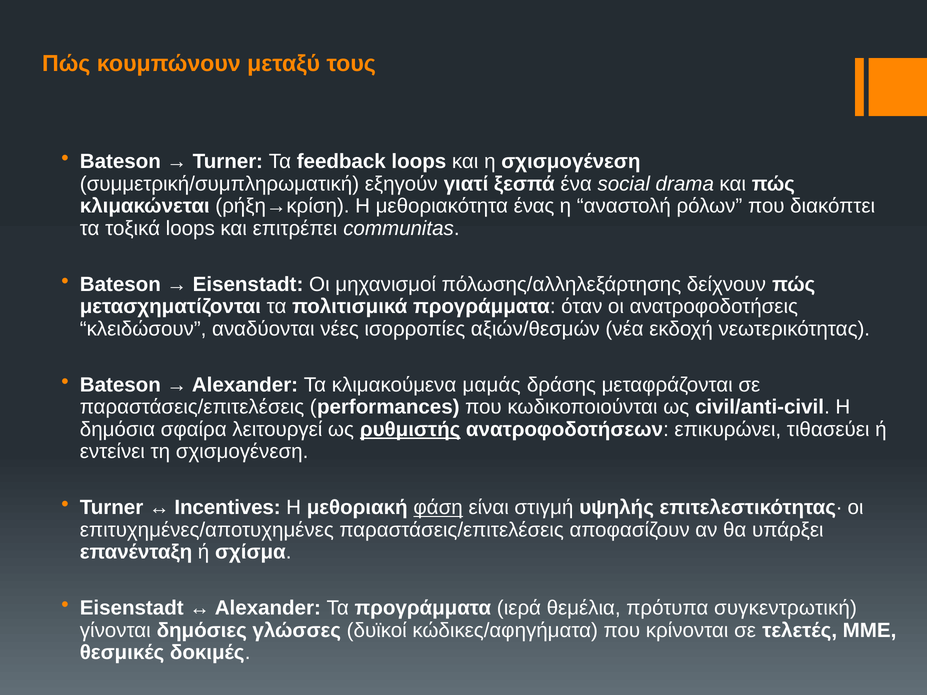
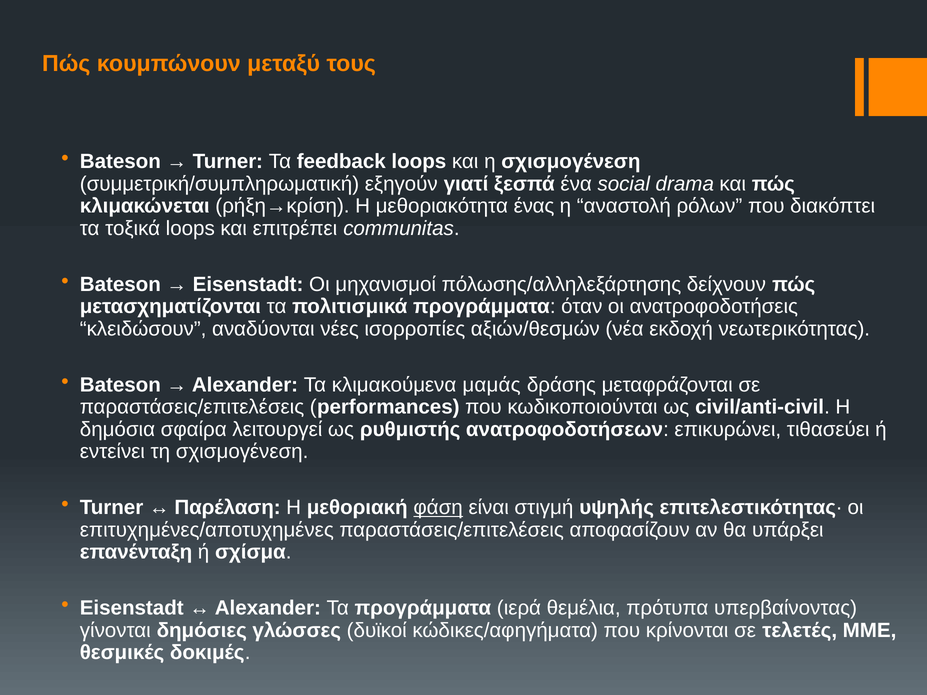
ρυθμιστής underline: present -> none (410, 429)
Incentives: Incentives -> Παρέλαση (228, 508)
συγκεντρωτική: συγκεντρωτική -> υπερβαίνοντας (786, 608)
